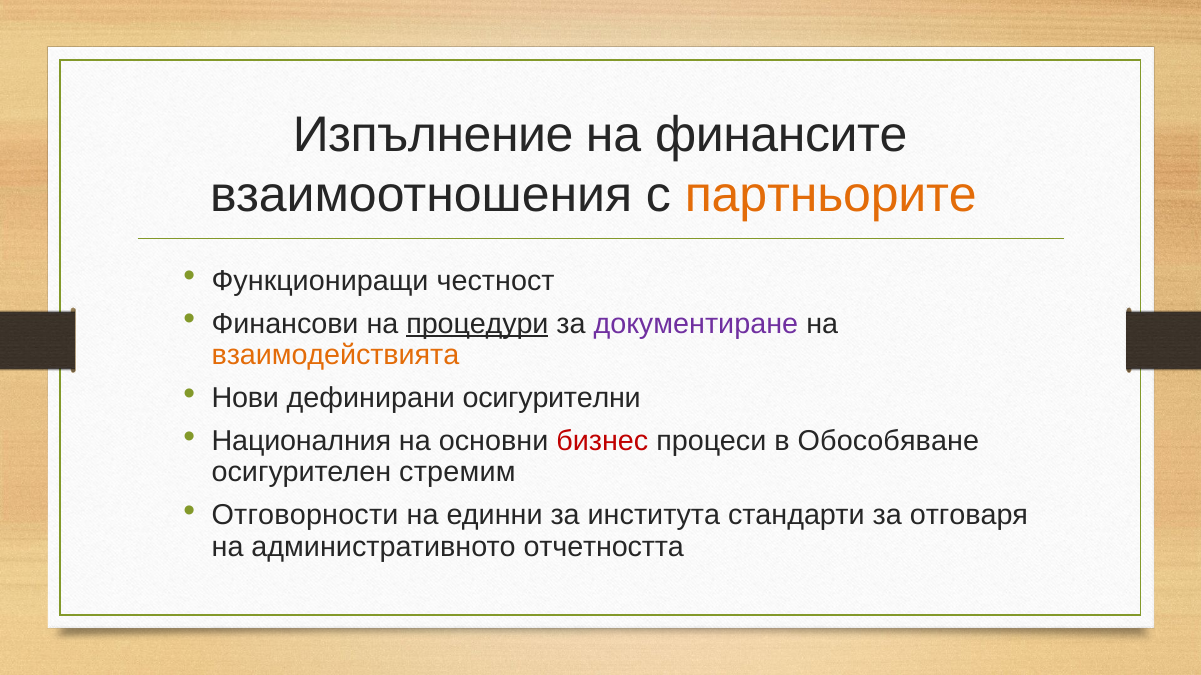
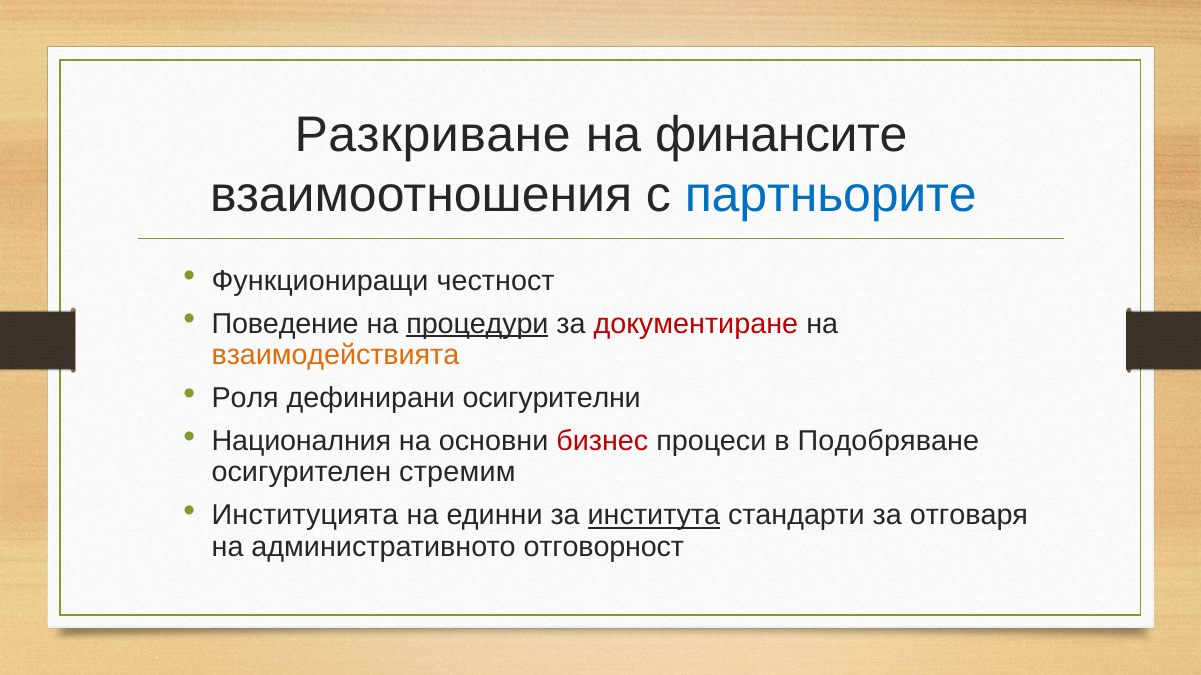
Изпълнение: Изпълнение -> Разкриване (433, 135)
партньорите colour: orange -> blue (831, 195)
Финансови: Финансови -> Поведение (285, 324)
документиране colour: purple -> red (696, 324)
Нови: Нови -> Роля (245, 398)
Обособяване: Обособяване -> Подобряване (888, 442)
Отговорности: Отговорности -> Институцията (305, 516)
института underline: none -> present (654, 516)
отчетността: отчетността -> отговорност (604, 547)
